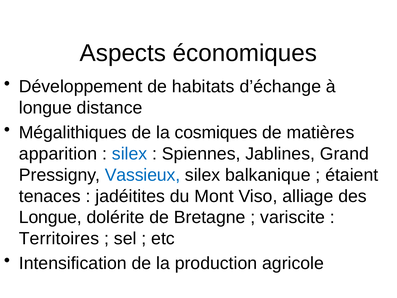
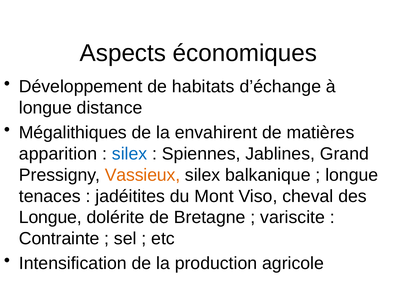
cosmiques: cosmiques -> envahirent (216, 132)
Vassieux colour: blue -> orange (143, 175)
étaient: étaient -> longue (352, 175)
alliage: alliage -> cheval (308, 196)
Territoires: Territoires -> Contrainte (59, 238)
